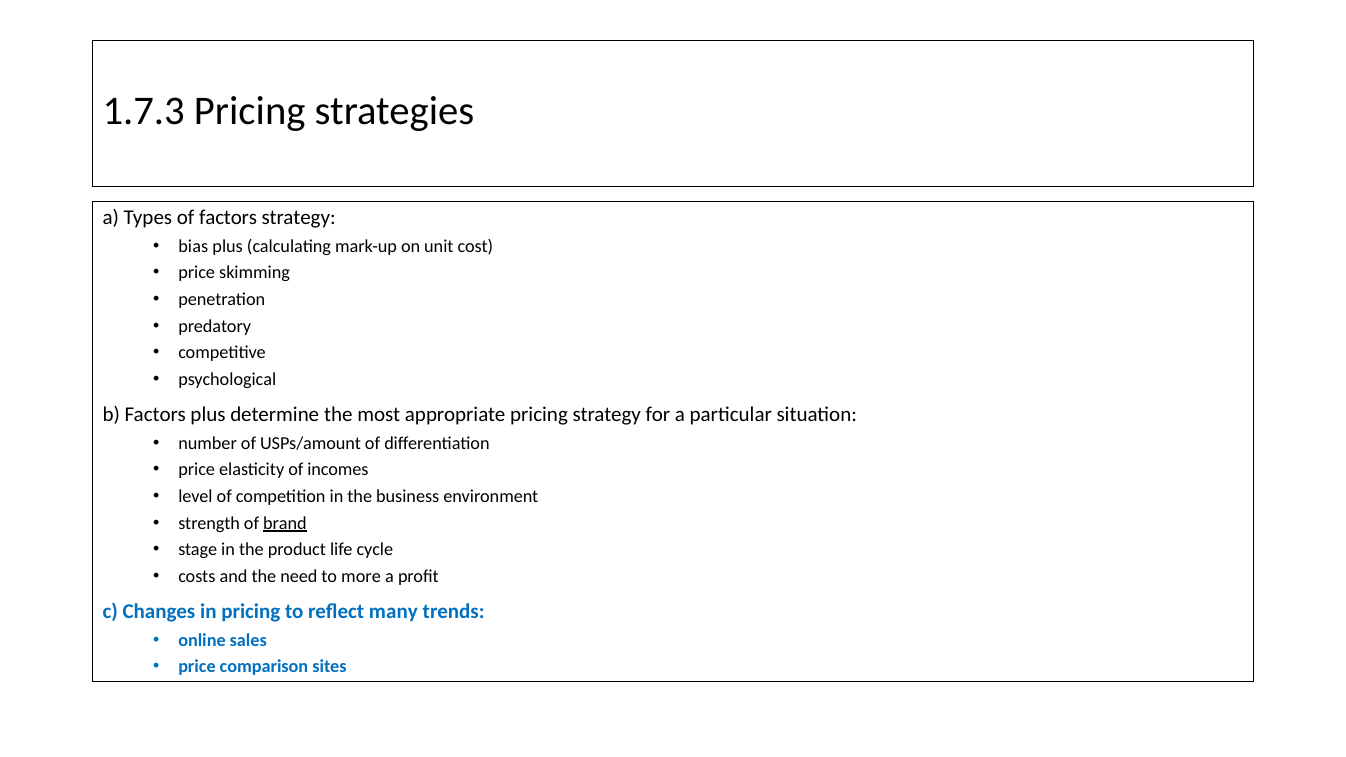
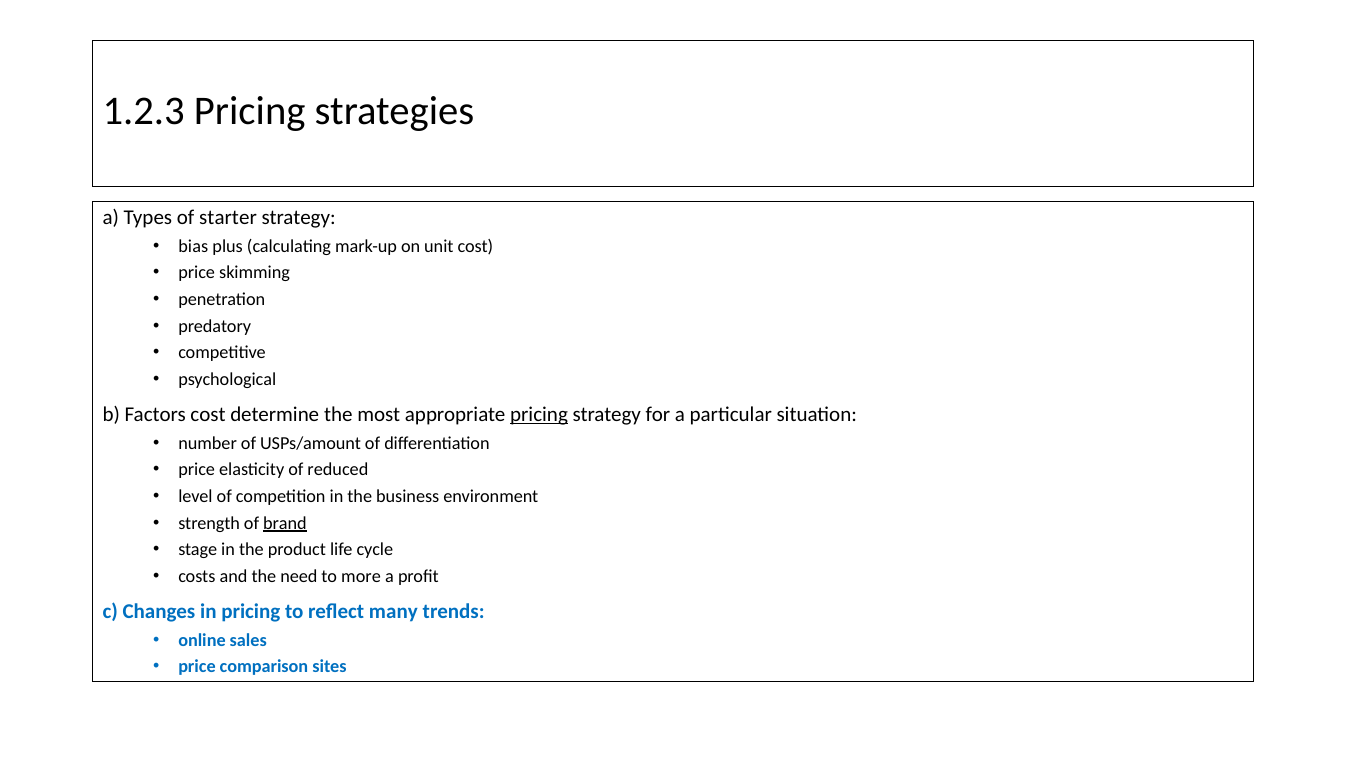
1.7.3: 1.7.3 -> 1.2.3 (144, 111)
of factors: factors -> starter (228, 218)
Factors plus: plus -> cost (208, 415)
pricing underline: none -> present (539, 415)
incomes: incomes -> reduced (338, 470)
